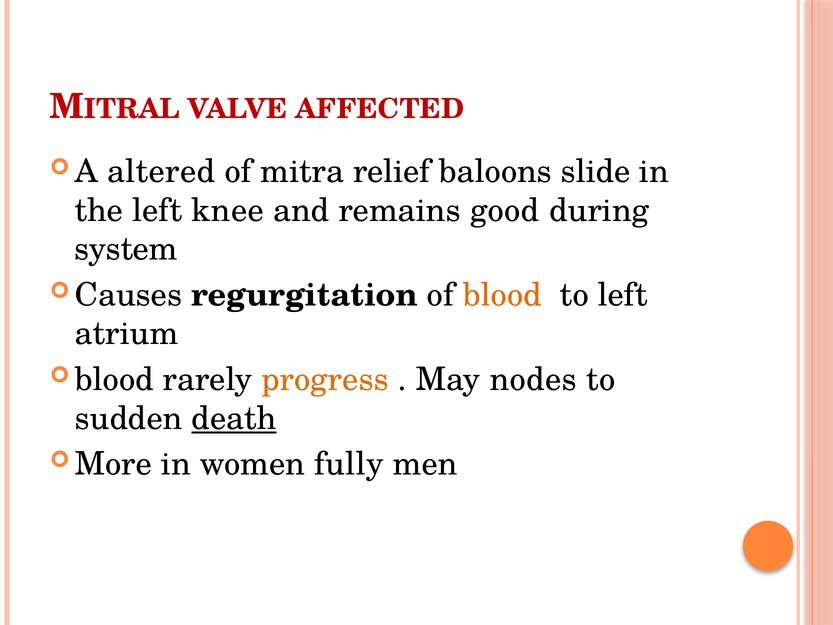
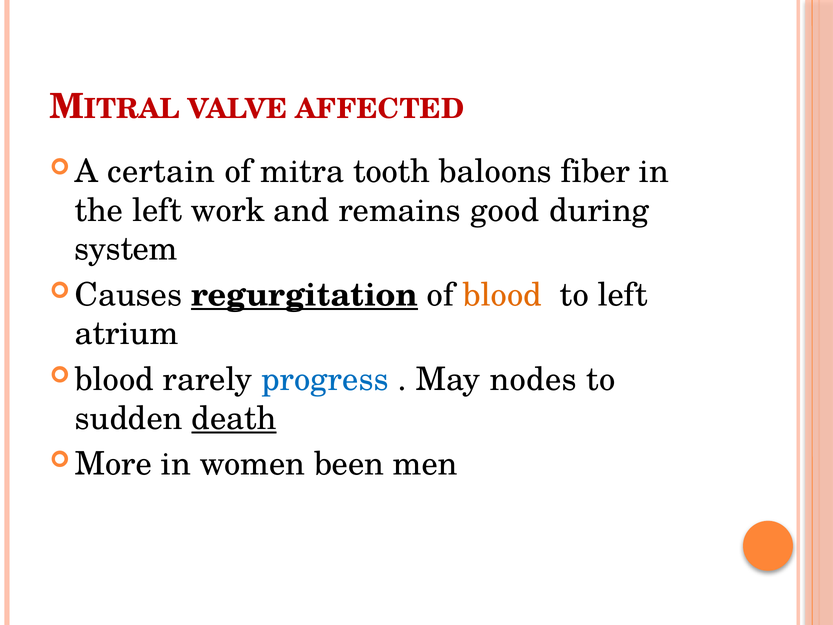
altered: altered -> certain (161, 172)
relief: relief -> tooth (392, 172)
slide: slide -> fiber (596, 172)
knee: knee -> work (228, 210)
regurgitation underline: none -> present (304, 295)
progress colour: orange -> blue (325, 379)
fully: fully -> been (349, 464)
